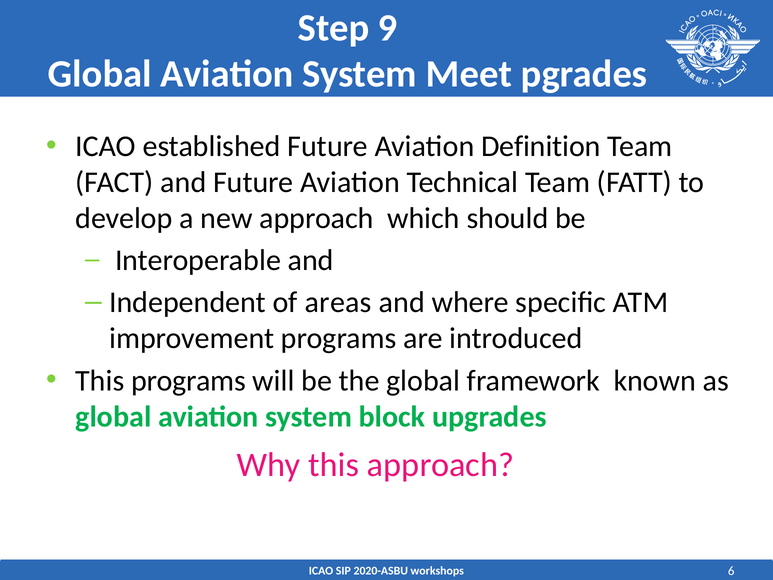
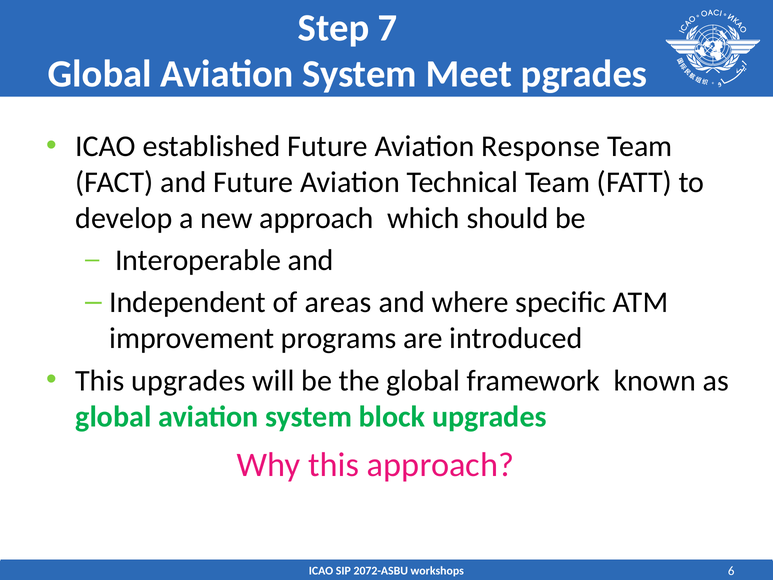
9: 9 -> 7 (388, 28)
Definition: Definition -> Response (541, 146)
This programs: programs -> upgrades (188, 380)
2020-ASBU: 2020-ASBU -> 2072-ASBU (381, 571)
